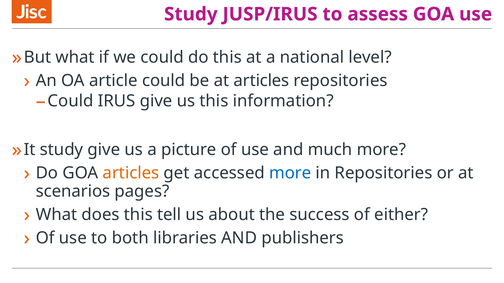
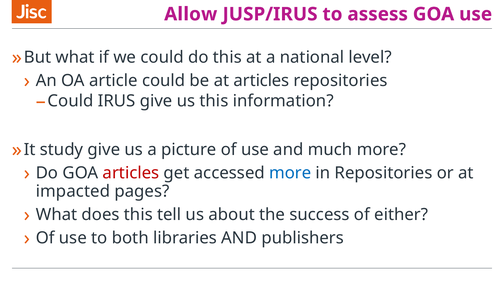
Study: Study -> Allow (191, 14)
articles colour: orange -> red (131, 173)
scenarios: scenarios -> impacted (73, 192)
